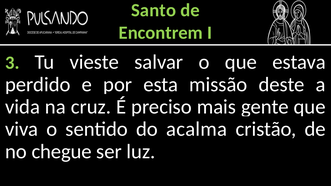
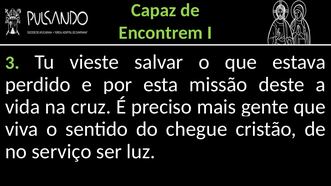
Santo: Santo -> Capaz (154, 10)
acalma: acalma -> chegue (197, 129)
chegue: chegue -> serviço (61, 152)
